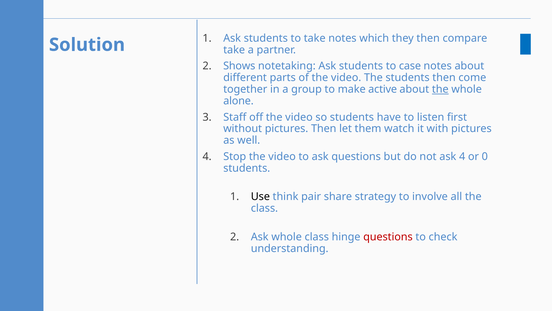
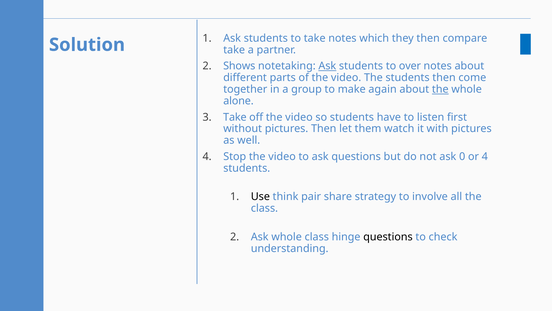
Ask underline: none -> present (327, 66)
case: case -> over (410, 66)
active: active -> again (383, 89)
Staff: Staff -> Take (235, 117)
ask 4: 4 -> 0 (462, 156)
or 0: 0 -> 4 (485, 156)
questions colour: red -> black (388, 237)
